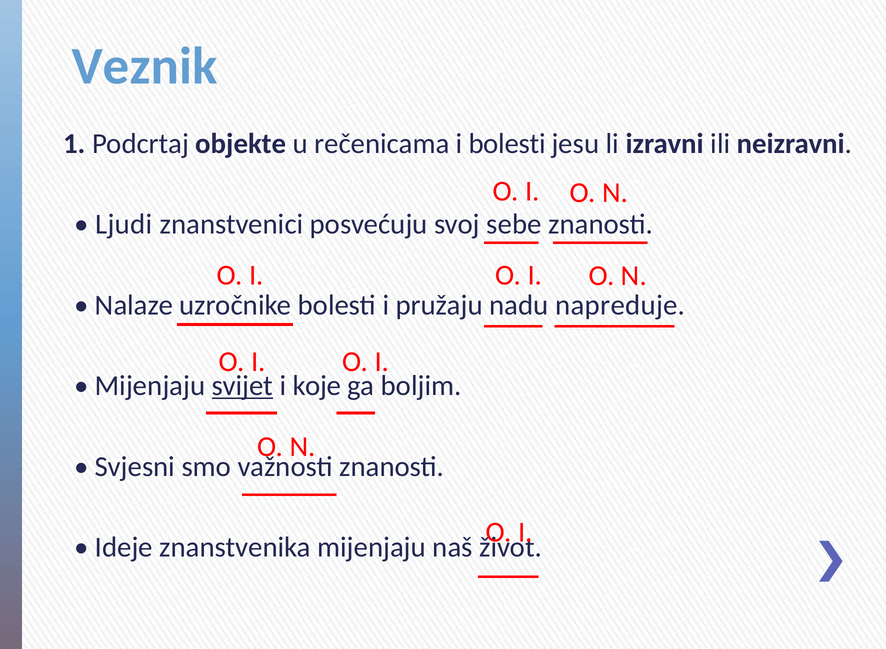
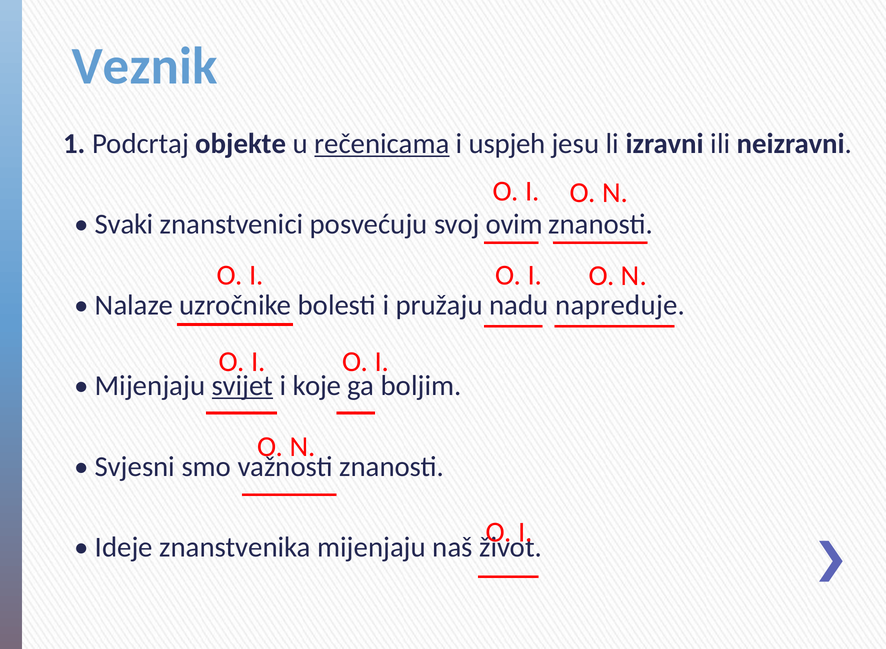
rečenicama underline: none -> present (382, 144)
i bolesti: bolesti -> uspjeh (507, 144)
Ljudi: Ljudi -> Svaki (124, 224)
sebe: sebe -> ovim (514, 224)
